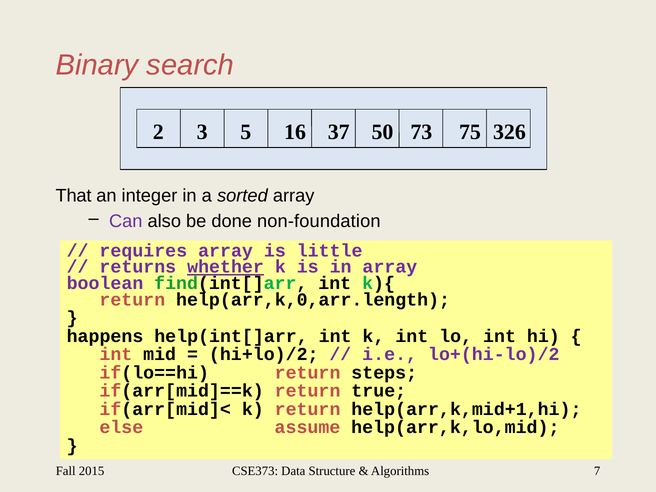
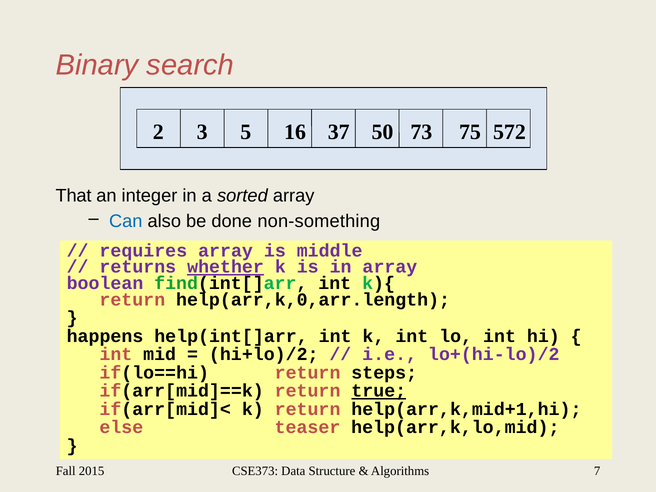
326: 326 -> 572 (509, 132)
Can colour: purple -> blue (126, 221)
non-foundation: non-foundation -> non-something (319, 221)
little: little -> middle (330, 251)
true underline: none -> present (379, 391)
assume: assume -> teaser (307, 427)
